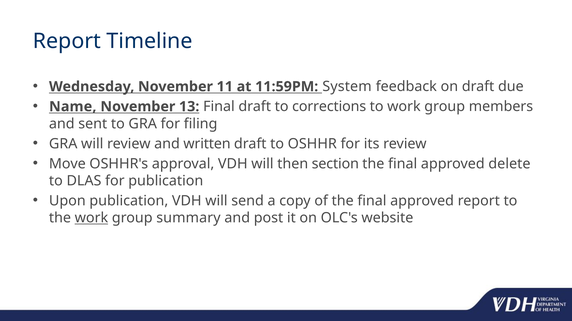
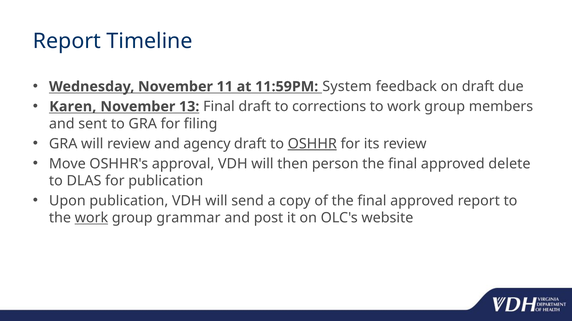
Name: Name -> Karen (73, 107)
written: written -> agency (207, 144)
OSHHR underline: none -> present (312, 144)
section: section -> person (335, 164)
summary: summary -> grammar (188, 218)
